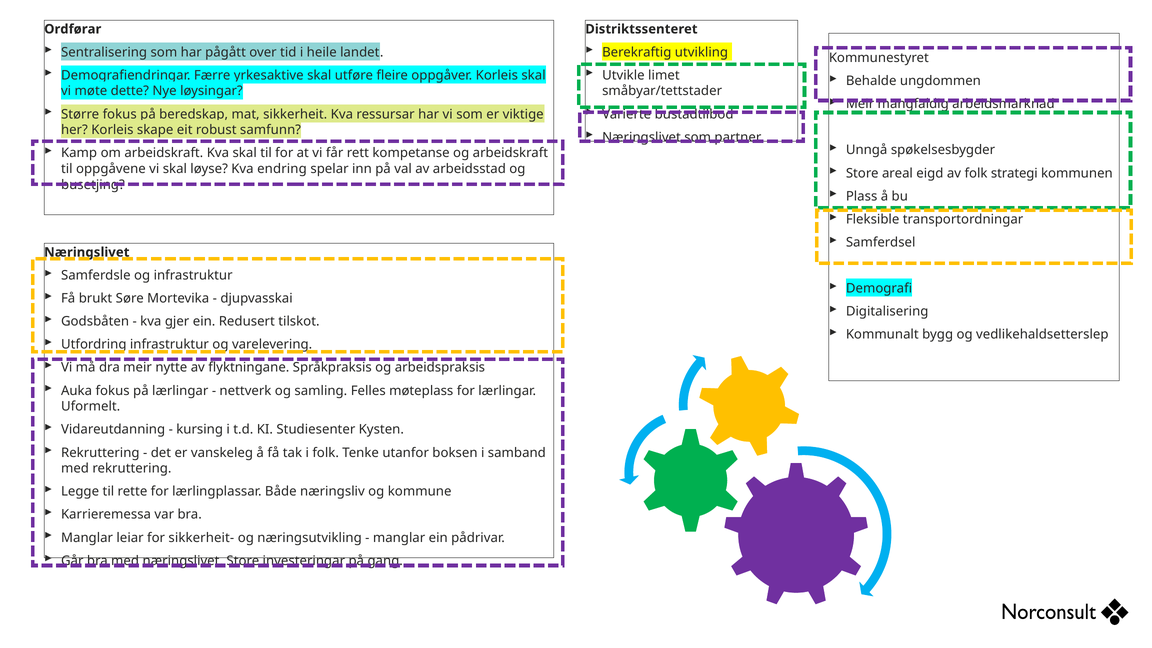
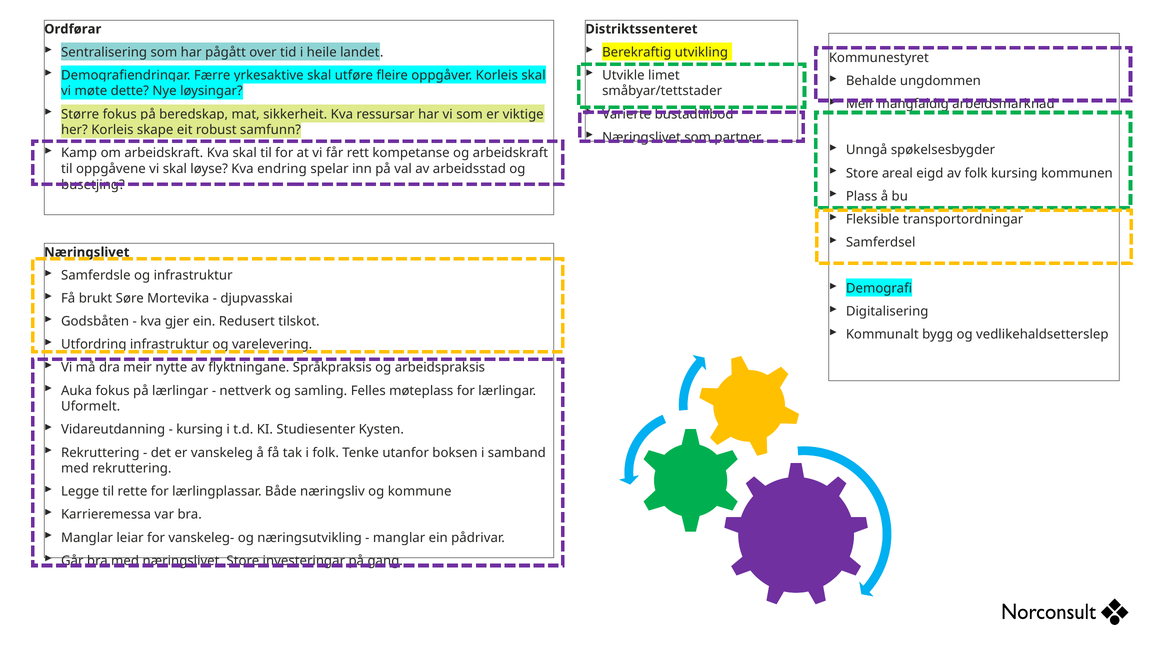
folk strategi: strategi -> kursing (1014, 173)
sikkerheit-: sikkerheit- -> vanskeleg- (201, 538)
